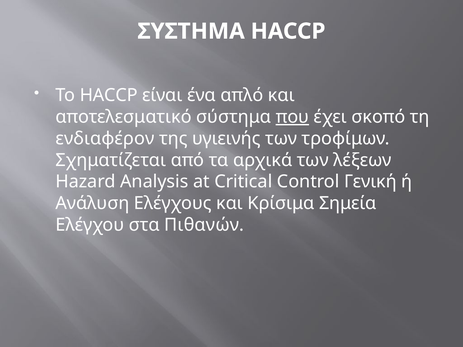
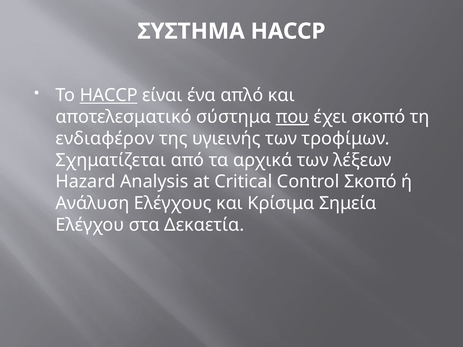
HACCP underline: none -> present (109, 95)
Control Γενική: Γενική -> Σκοπό (370, 182)
Πιθανών: Πιθανών -> Δεκαετία (204, 225)
